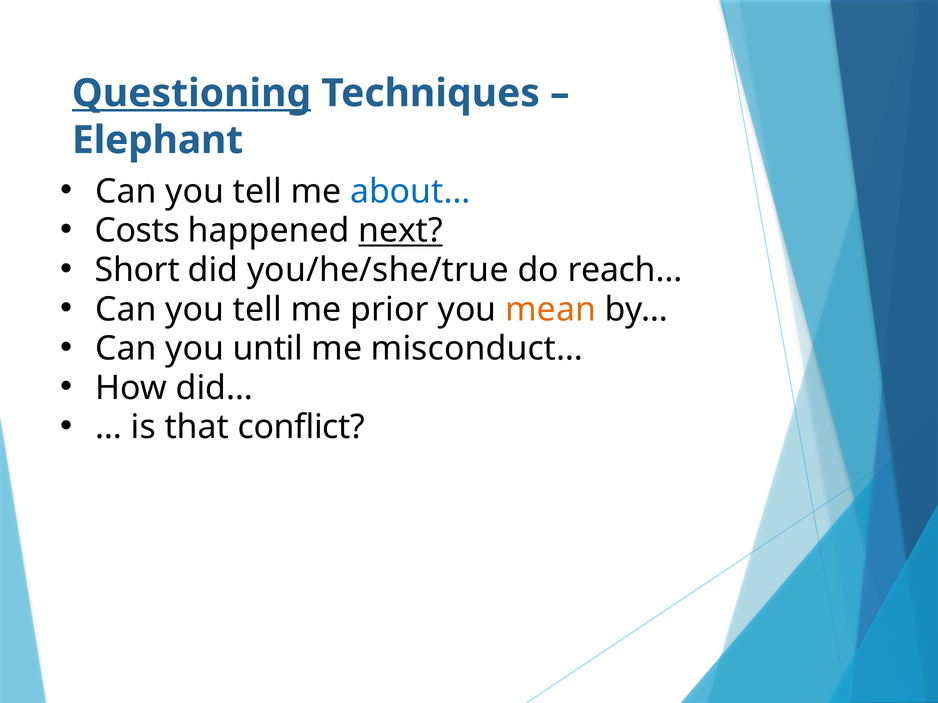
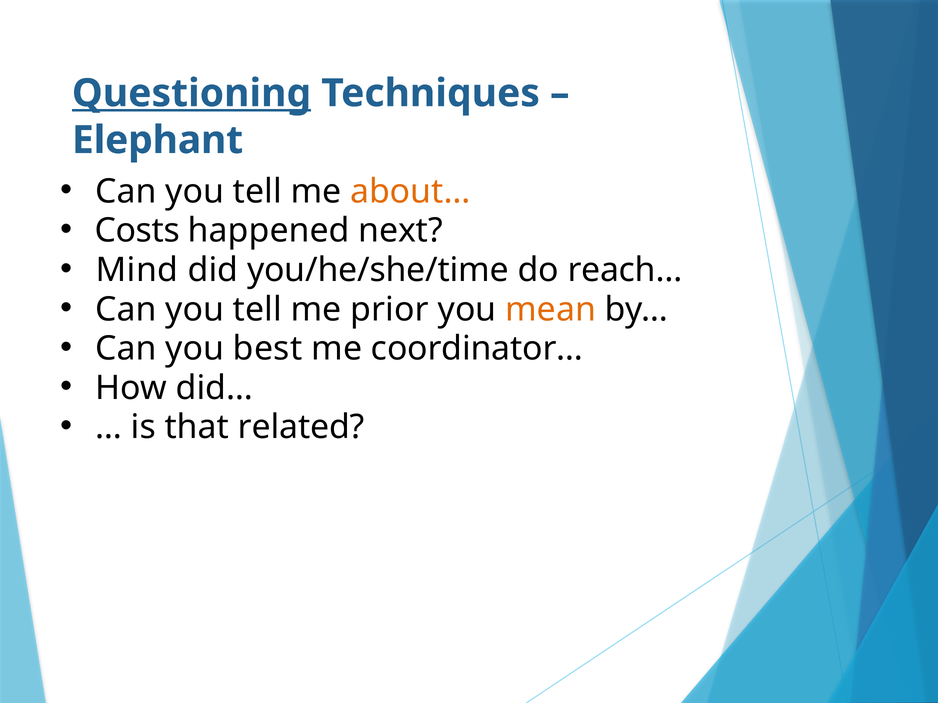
about… colour: blue -> orange (410, 192)
next underline: present -> none (400, 231)
Short: Short -> Mind (137, 270)
you/he/she/true: you/he/she/true -> you/he/she/time (378, 270)
until: until -> best (268, 349)
misconduct…: misconduct… -> coordinator… (477, 349)
conflict: conflict -> related (301, 428)
